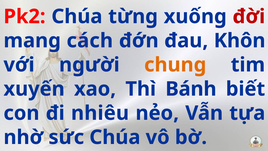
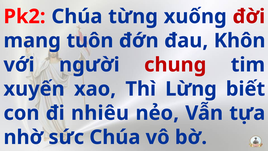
cách: cách -> tuôn (90, 41)
chung colour: orange -> red (175, 65)
Bánh: Bánh -> Lừng (191, 89)
